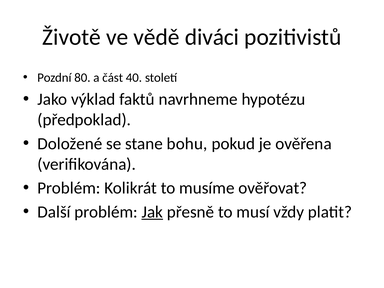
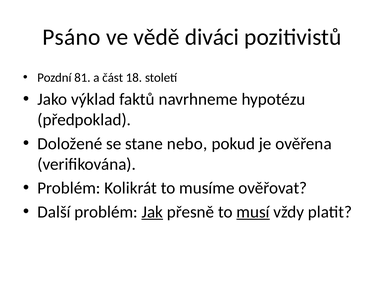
Životě: Životě -> Psáno (71, 37)
80: 80 -> 81 (82, 78)
40: 40 -> 18 (134, 78)
bohu: bohu -> nebo (187, 144)
musí underline: none -> present (253, 212)
